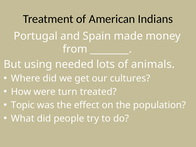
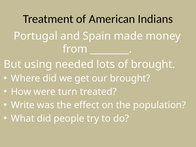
of animals: animals -> brought (153, 64)
our cultures: cultures -> brought (130, 78)
Topic: Topic -> Write (23, 105)
